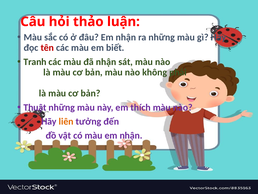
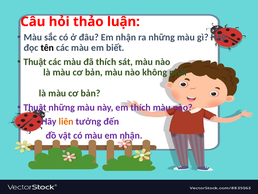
tên colour: red -> black (47, 48)
Tranh: Tranh -> Thuật (35, 62)
đã nhận: nhận -> thích (106, 62)
